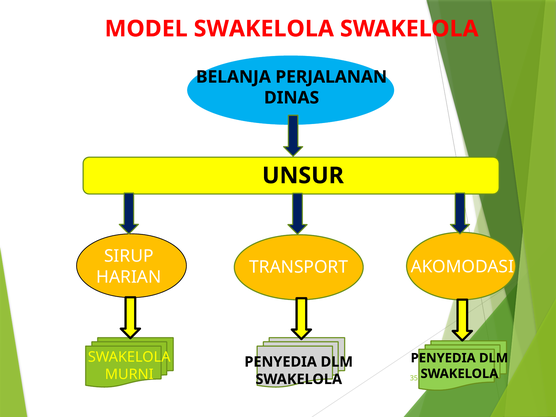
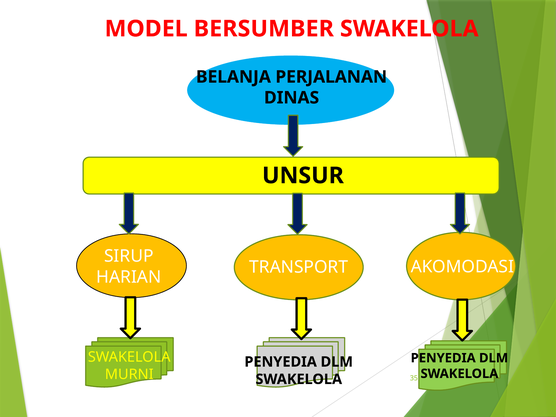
MODEL SWAKELOLA: SWAKELOLA -> BERSUMBER (264, 29)
